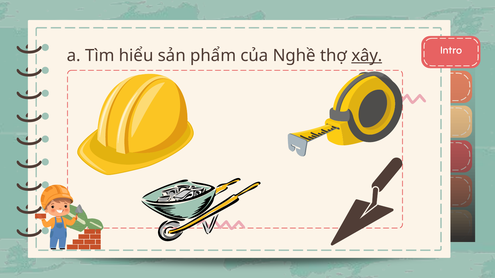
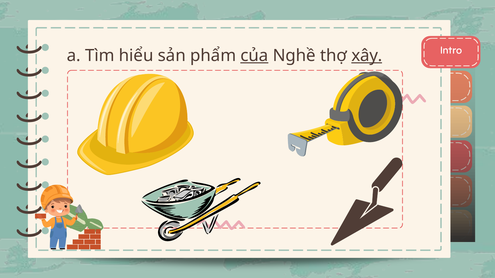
của underline: none -> present (254, 56)
